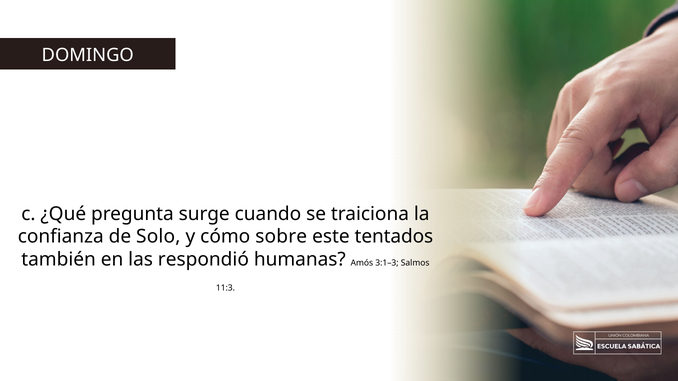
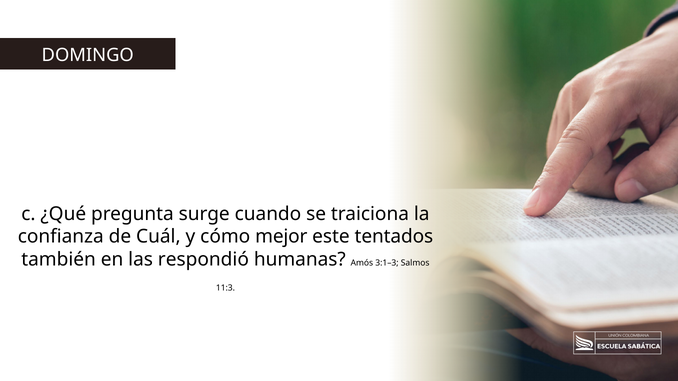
Solo: Solo -> Cuál (158, 237)
sobre: sobre -> mejor (281, 237)
